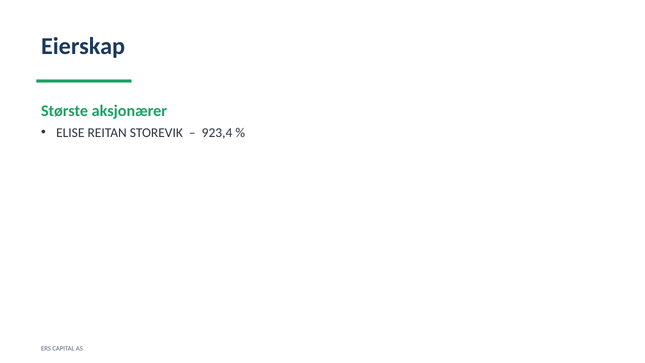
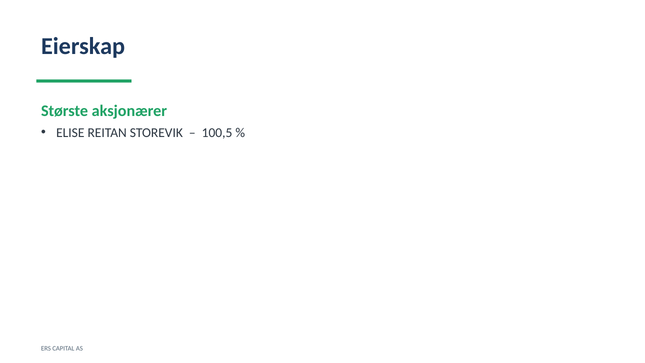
923,4: 923,4 -> 100,5 (217, 133)
